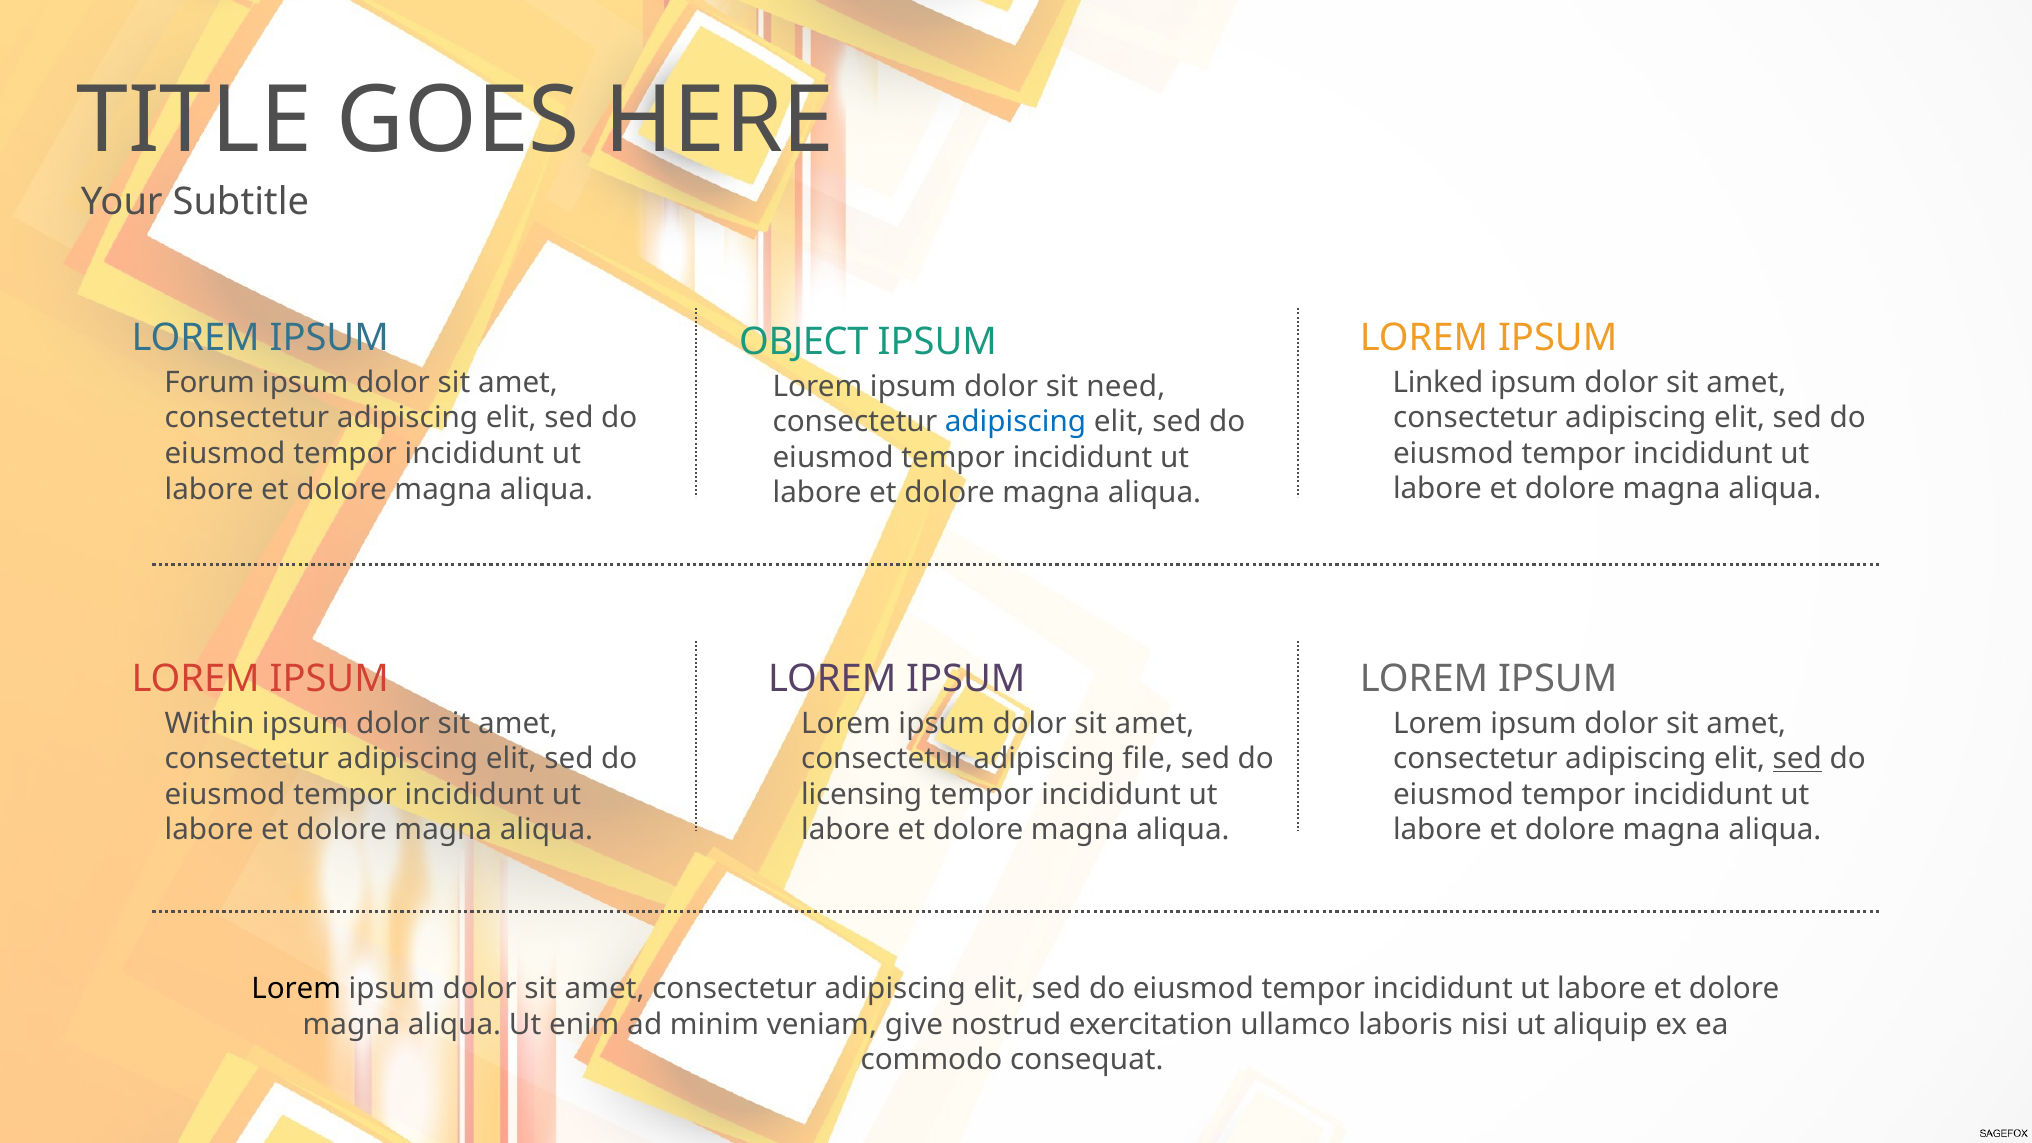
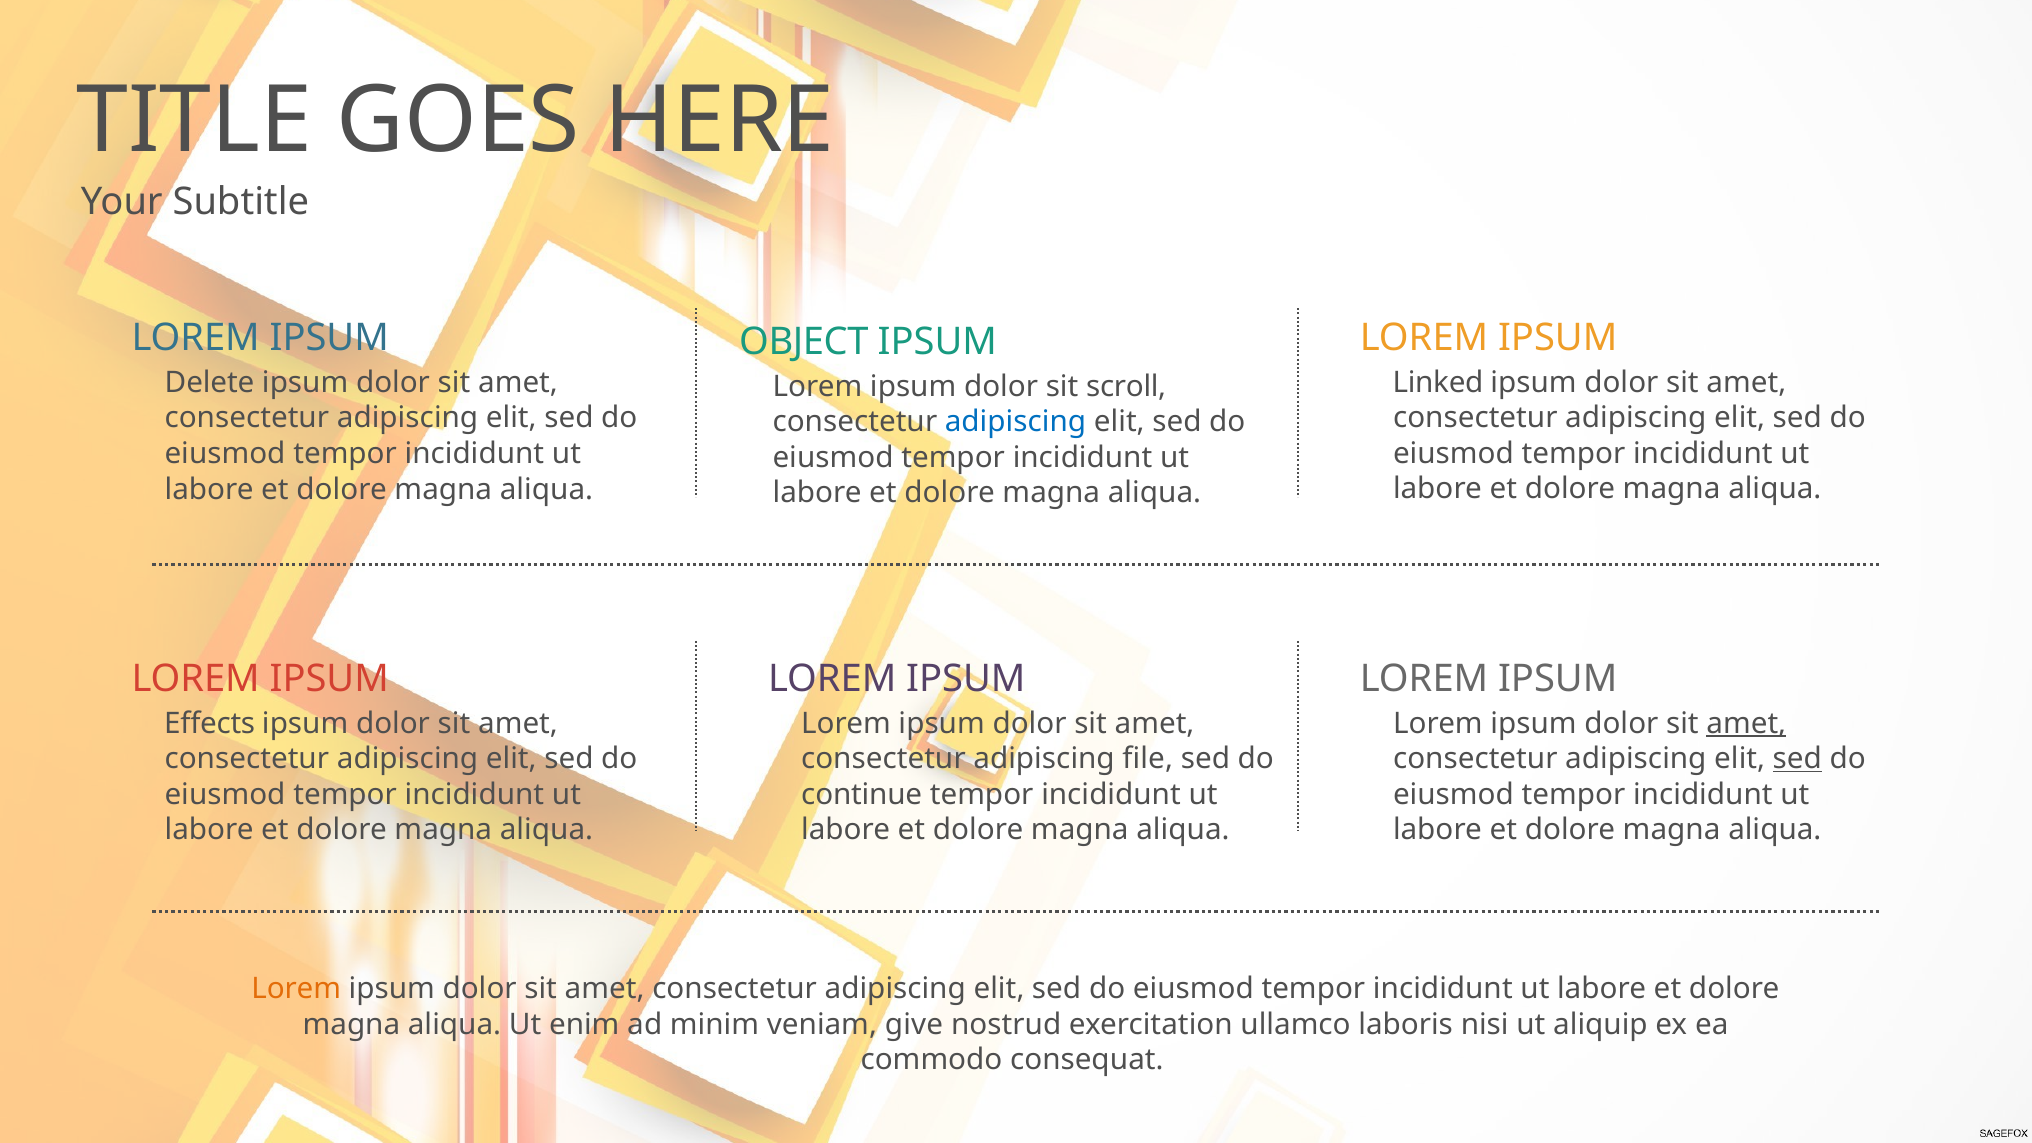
Forum: Forum -> Delete (210, 383)
need: need -> scroll (1126, 386)
Within: Within -> Effects (210, 723)
amet underline: none -> present (1746, 723)
licensing: licensing -> continue (862, 794)
Lorem colour: black -> orange (296, 989)
